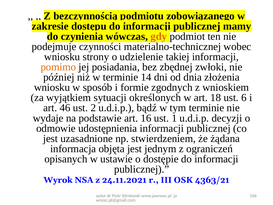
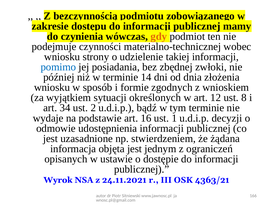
pomimo colour: orange -> blue (58, 67)
18: 18 -> 12 (216, 98)
6: 6 -> 8 (244, 98)
46: 46 -> 34 (65, 108)
